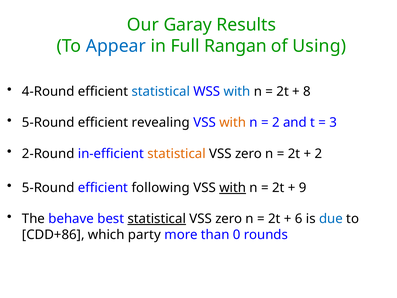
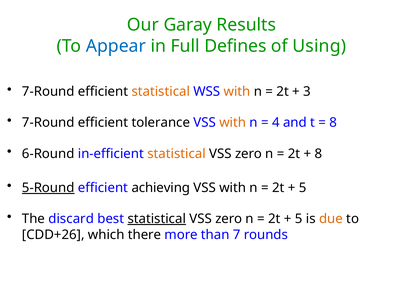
Rangan: Rangan -> Defines (235, 46)
4-Round: 4-Round -> 7-Round (48, 91)
statistical colour: blue -> orange (161, 91)
with colour: blue -> orange (237, 91)
8: 8 -> 3 (307, 91)
5-Round: 5-Round -> 7-Round (48, 122)
revealing: revealing -> tolerance (161, 122)
2: 2 -> 4 (276, 122)
3: 3 -> 8 (333, 122)
2-Round: 2-Round -> 6-Round (48, 154)
2: 2 -> 8 (318, 154)
5-Round underline: none -> present (48, 188)
following: following -> achieving (161, 188)
with underline: present -> none (233, 188)
9: 9 -> 5 (303, 188)
behave: behave -> discard (71, 219)
6: 6 -> 5 (299, 219)
due colour: blue -> orange (331, 219)
CDD+86: CDD+86 -> CDD+26 (53, 235)
party: party -> there (144, 235)
0: 0 -> 7 (237, 235)
